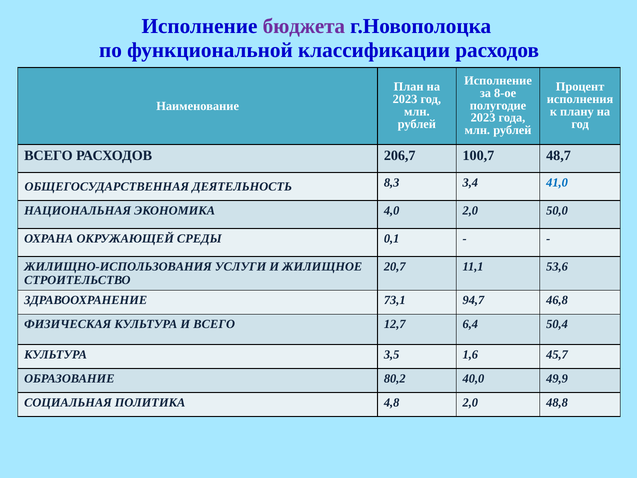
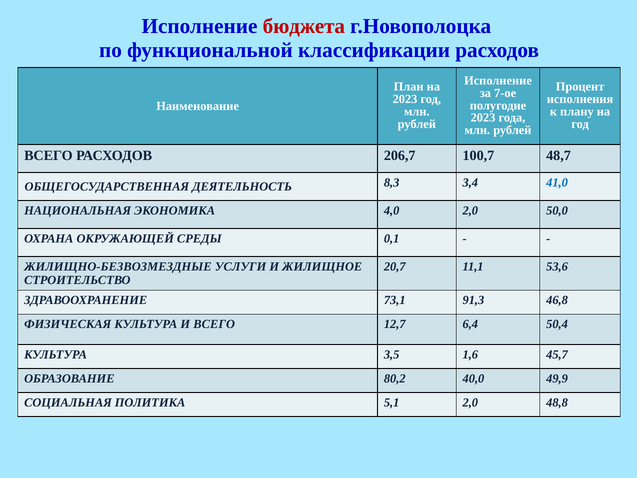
бюджета colour: purple -> red (304, 26)
8-ое: 8-ое -> 7-ое (505, 93)
ЖИЛИЩНО-ИСПОЛЬЗОВАНИЯ: ЖИЛИЩНО-ИСПОЛЬЗОВАНИЯ -> ЖИЛИЩНО-БЕЗВОЗМЕЗДНЫЕ (118, 266)
94,7: 94,7 -> 91,3 (473, 300)
4,8: 4,8 -> 5,1 (392, 402)
